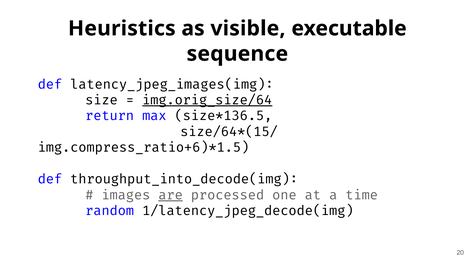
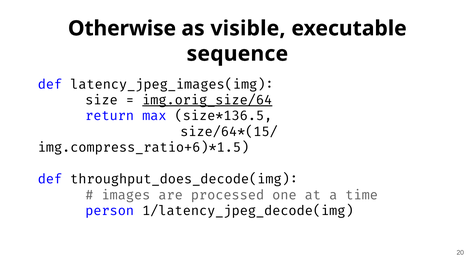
Heuristics: Heuristics -> Otherwise (122, 28)
throughput_into_decode(img: throughput_into_decode(img -> throughput_does_decode(img (184, 179)
are underline: present -> none (171, 195)
random: random -> person (110, 211)
